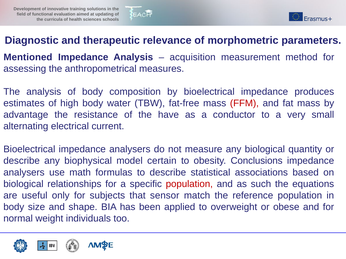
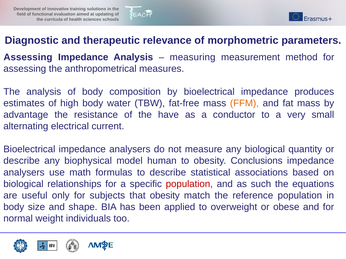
Mentioned: Mentioned -> Assessing (28, 57)
acquisition: acquisition -> measuring (193, 57)
FFM colour: red -> orange (244, 103)
certain: certain -> human (162, 161)
that sensor: sensor -> obesity (165, 196)
